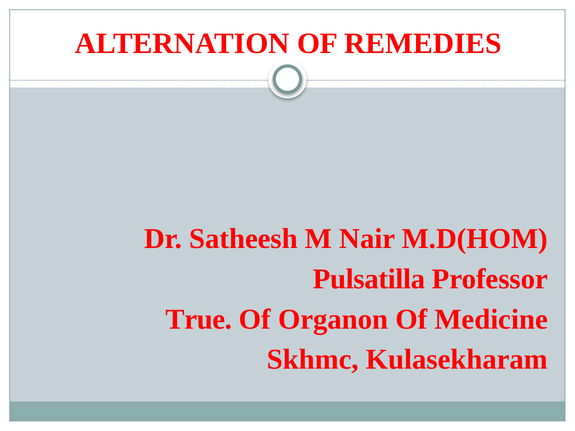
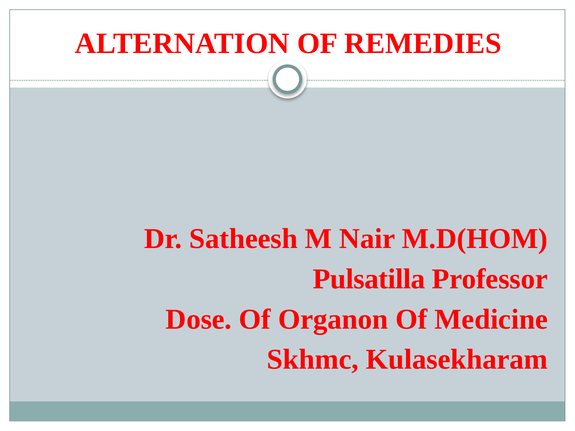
True: True -> Dose (199, 319)
